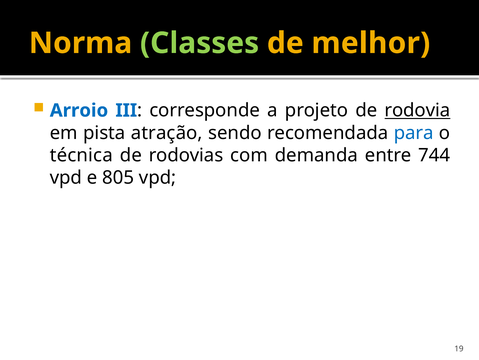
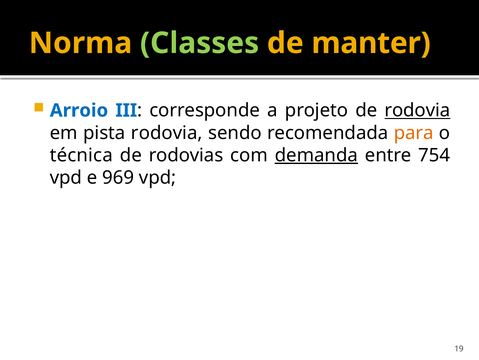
melhor: melhor -> manter (371, 43)
pista atração: atração -> rodovia (167, 133)
para colour: blue -> orange (414, 133)
demanda underline: none -> present (316, 155)
744: 744 -> 754 (434, 155)
805: 805 -> 969 (118, 177)
